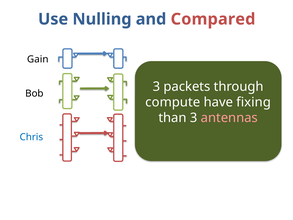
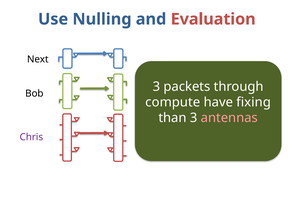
Compared: Compared -> Evaluation (213, 19)
Gain: Gain -> Next (38, 59)
Chris colour: blue -> purple (31, 137)
